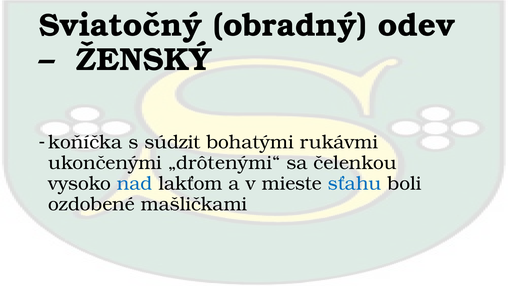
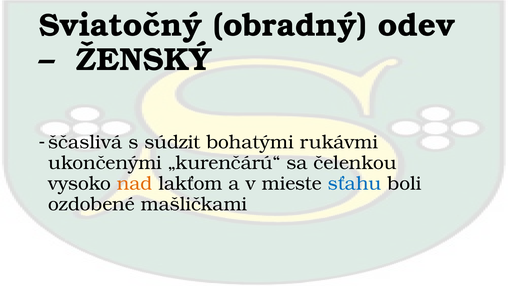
koňíčka: koňíčka -> ščaslivá (85, 142)
„drôtenými“: „drôtenými“ -> „kurenčárú“ (224, 163)
nad colour: blue -> orange (135, 183)
